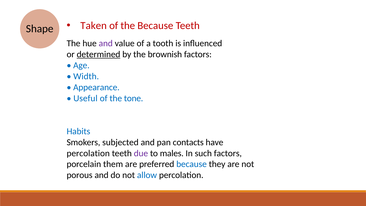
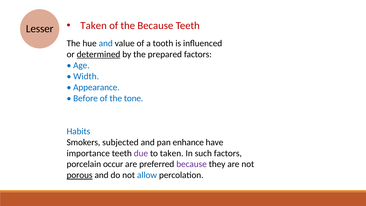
Shape: Shape -> Lesser (40, 29)
and colour: purple -> blue (106, 43)
brownish: brownish -> prepared (165, 54)
Useful: Useful -> Before (86, 98)
contacts: contacts -> enhance (188, 142)
percolation: percolation -> importance (88, 153)
to males: males -> taken (172, 153)
them: them -> occur (113, 164)
because colour: blue -> purple (192, 164)
porous underline: none -> present (80, 175)
